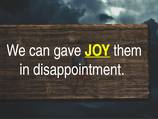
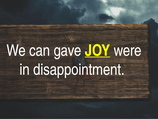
them: them -> were (128, 50)
